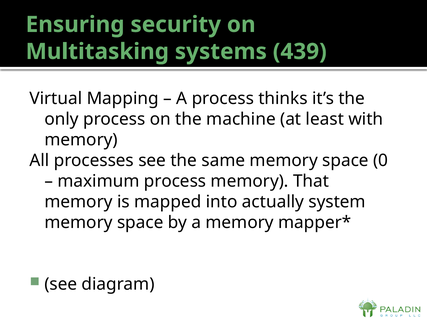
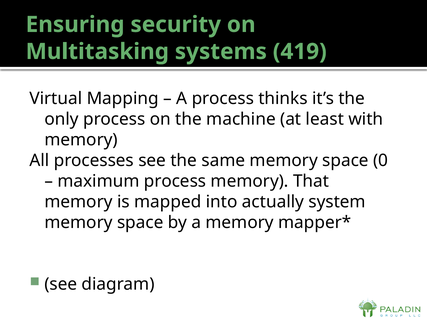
439: 439 -> 419 (300, 52)
